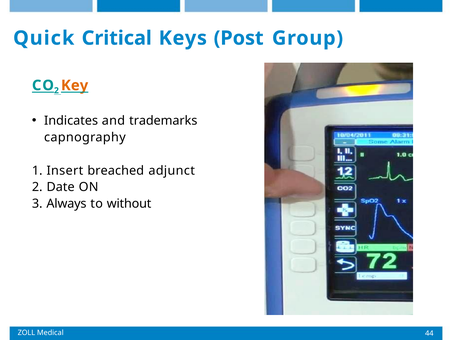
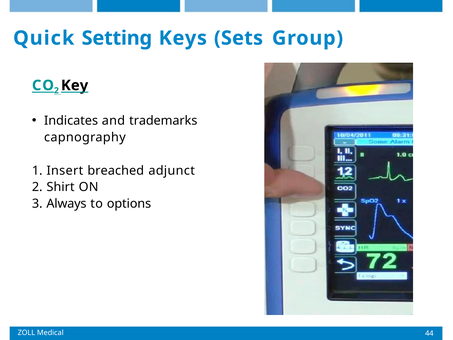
Critical: Critical -> Setting (117, 38)
Post: Post -> Sets (238, 38)
Key colour: orange -> black (75, 85)
Date: Date -> Shirt (61, 187)
without: without -> options (129, 204)
